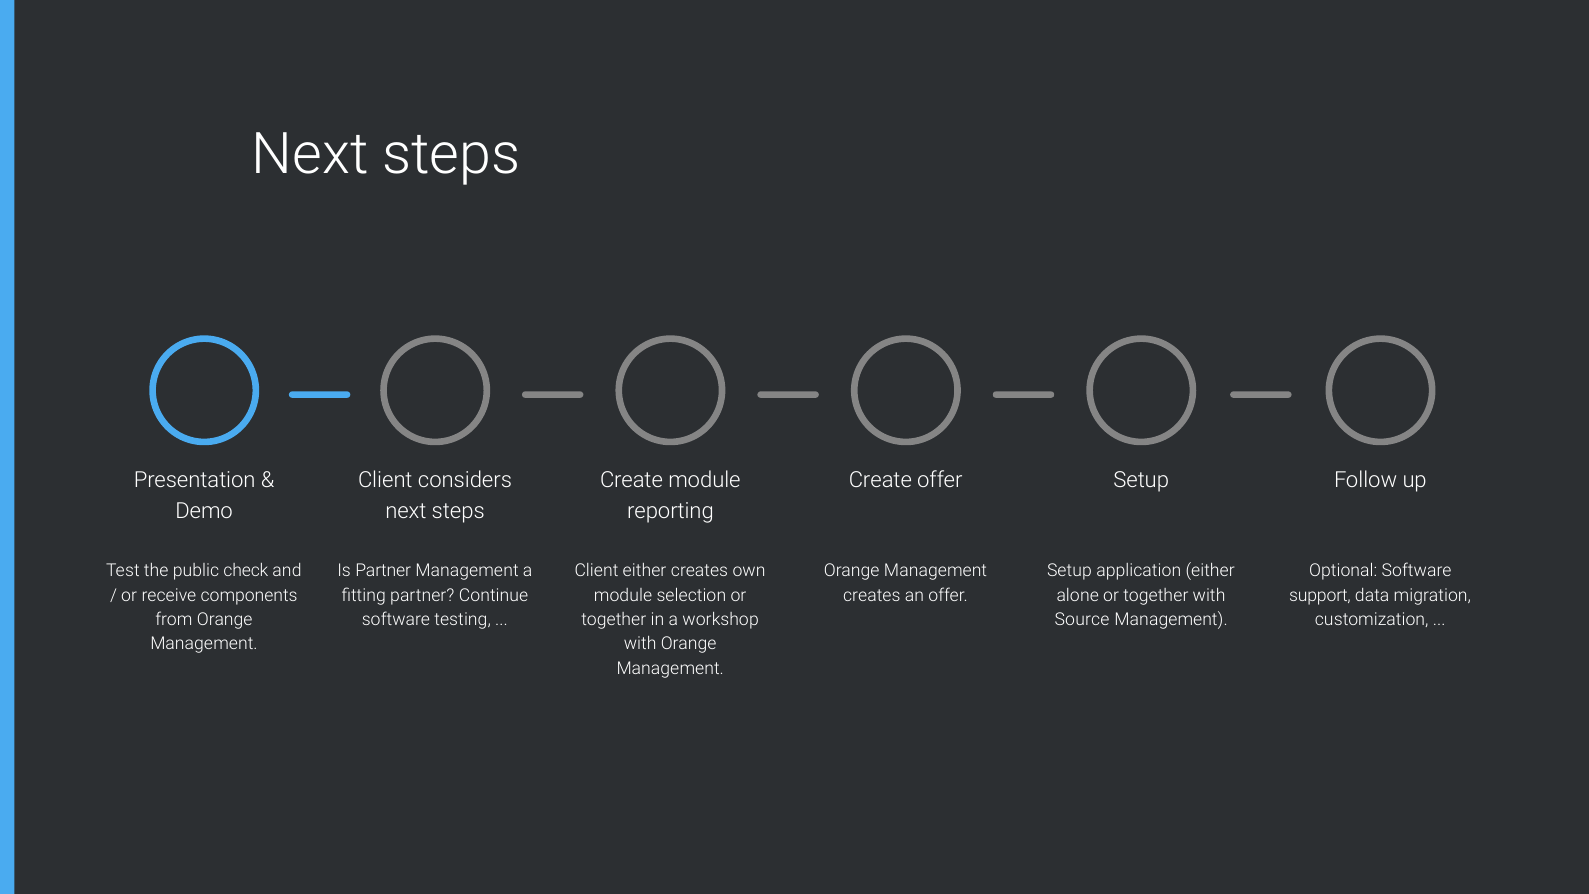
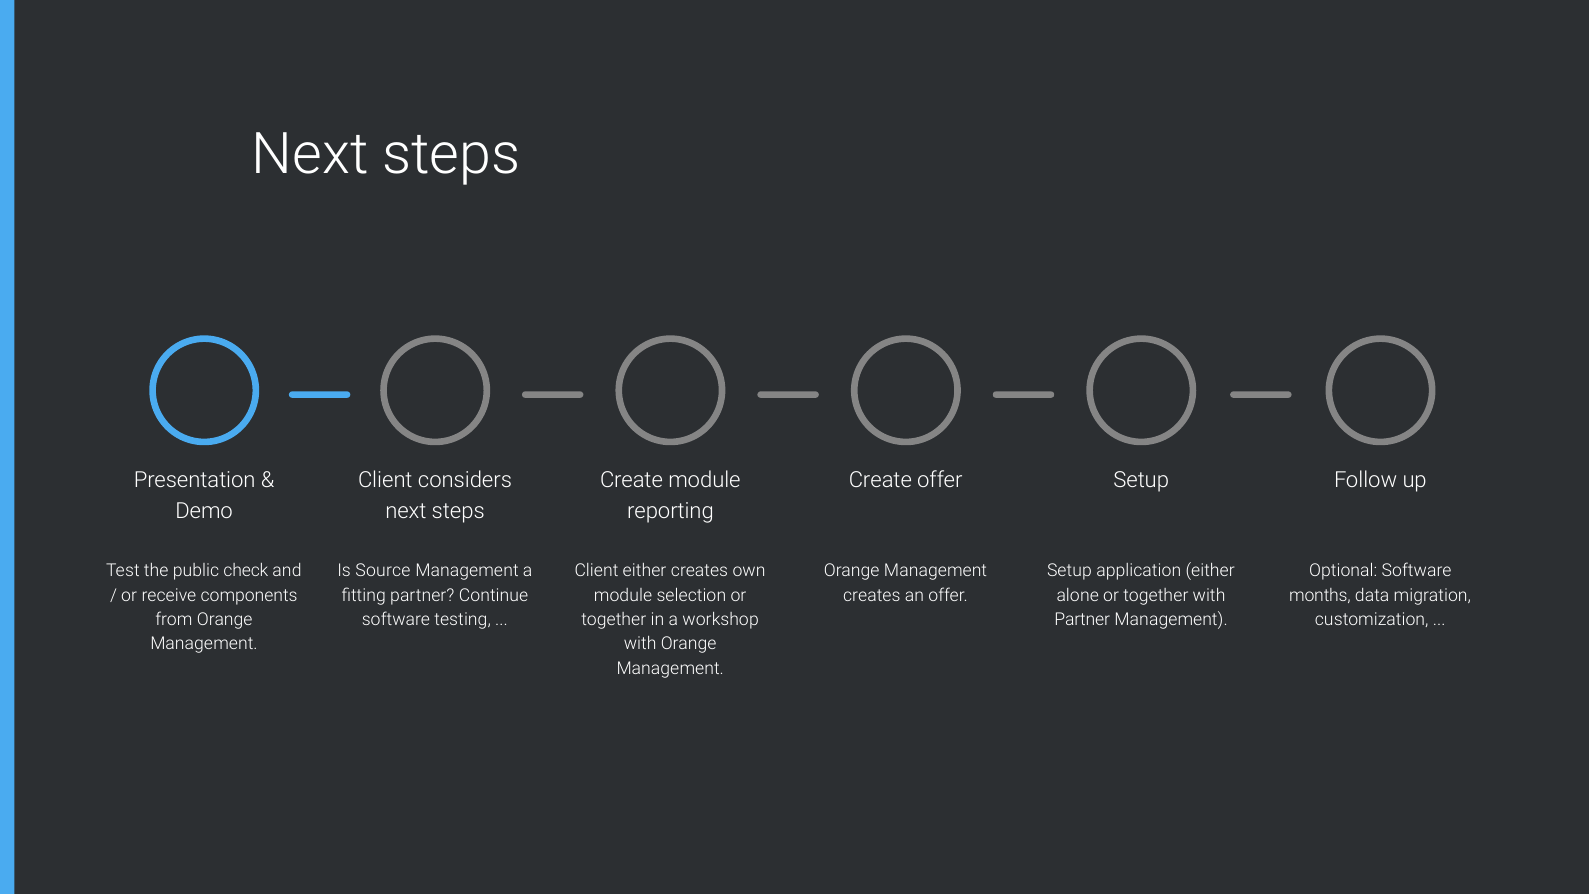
Is Partner: Partner -> Source (383, 571)
support: support -> months (1320, 595)
Source: Source -> Partner (1082, 620)
